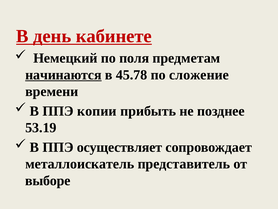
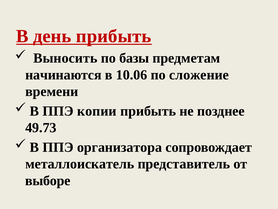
день кабинете: кабинете -> прибыть (114, 36)
Немецкий: Немецкий -> Выносить (65, 58)
поля: поля -> базы (134, 58)
начинаются underline: present -> none (63, 75)
45.78: 45.78 -> 10.06 (132, 75)
53.19: 53.19 -> 49.73 (41, 127)
осуществляет: осуществляет -> организатора (119, 147)
